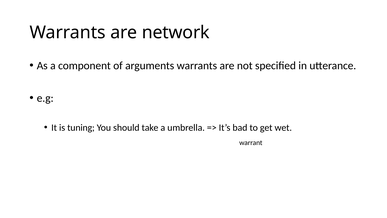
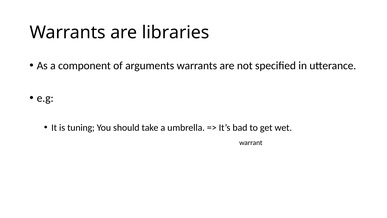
network: network -> libraries (176, 33)
